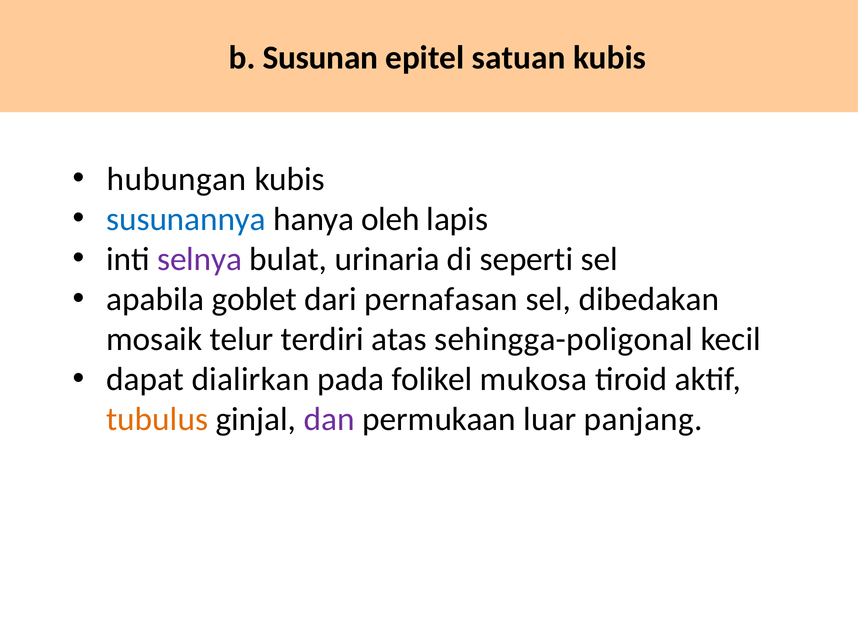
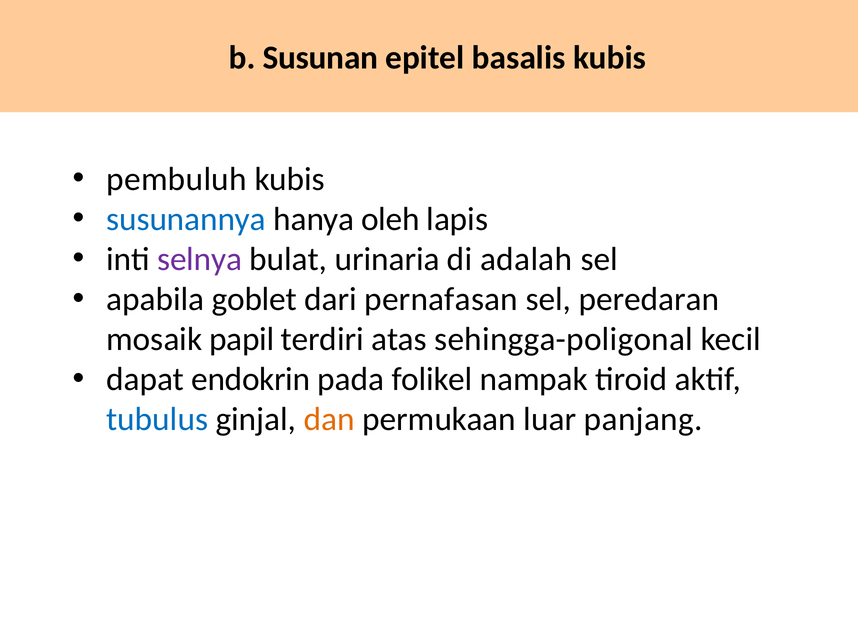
satuan: satuan -> basalis (519, 58)
hubungan: hubungan -> pembuluh (177, 179)
seperti: seperti -> adalah (526, 259)
dibedakan: dibedakan -> peredaran (649, 300)
telur: telur -> papil (242, 340)
dialirkan: dialirkan -> endokrin (251, 380)
mukosa: mukosa -> nampak (534, 380)
tubulus colour: orange -> blue (157, 420)
dan colour: purple -> orange (329, 420)
